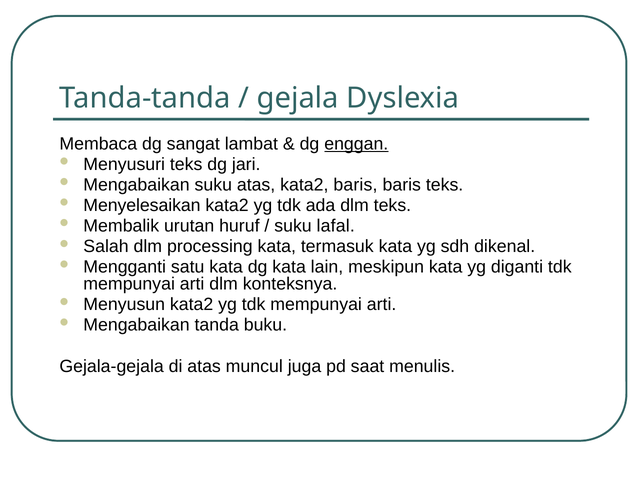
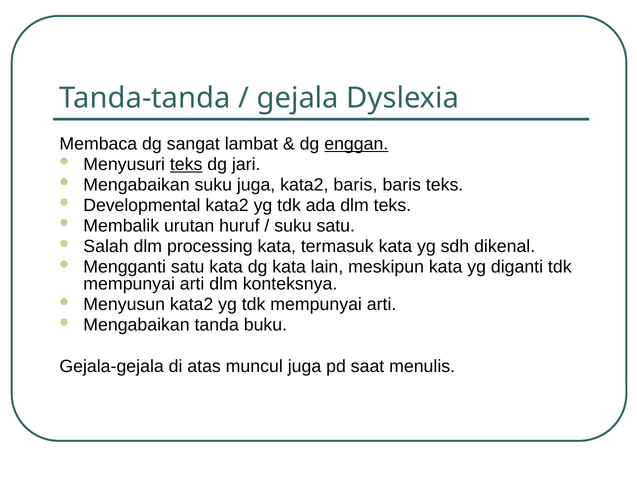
teks underline: none -> present (186, 164)
suku atas: atas -> juga (256, 185)
Menyelesaikan: Menyelesaikan -> Developmental (142, 205)
suku lafal: lafal -> satu (336, 226)
